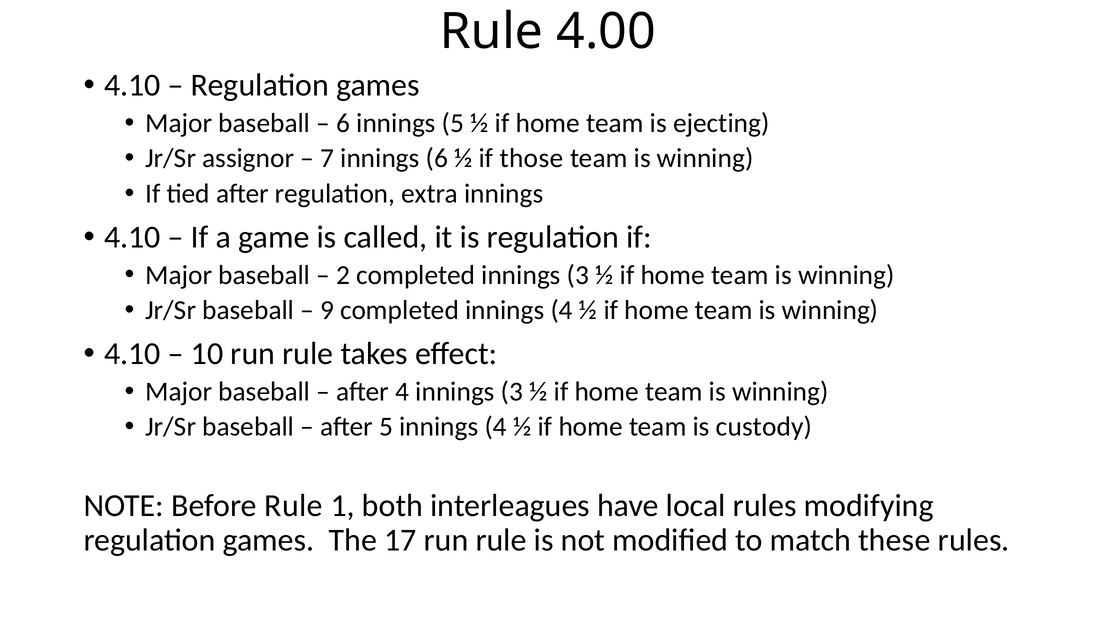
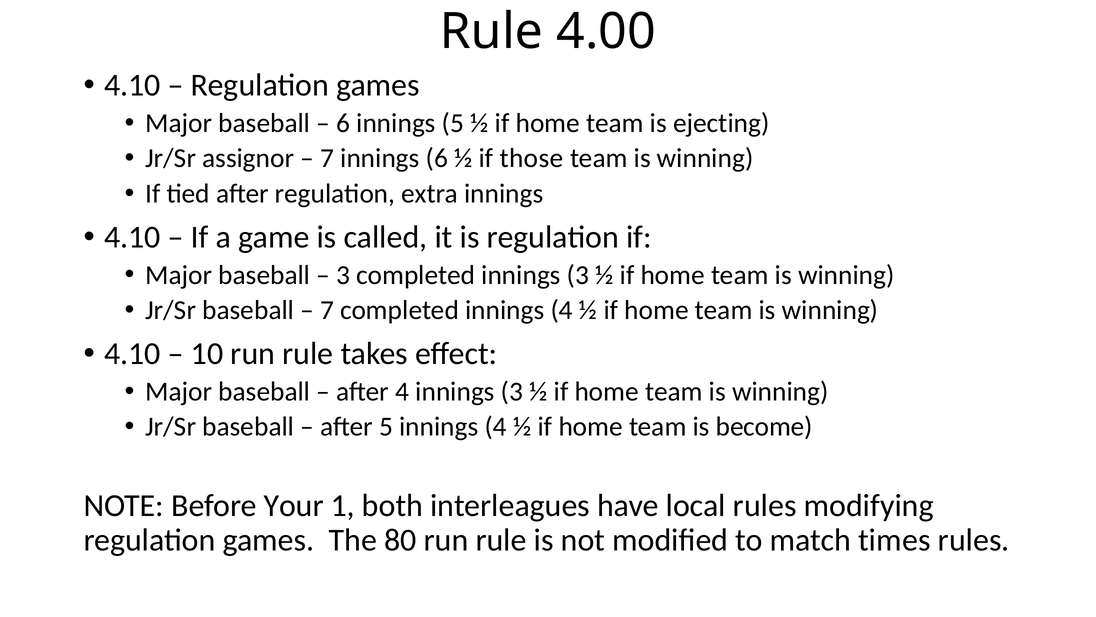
2: 2 -> 3 (343, 275)
9: 9 -> 7 (327, 310)
custody: custody -> become (764, 427)
Before Rule: Rule -> Your (294, 505)
17: 17 -> 80 (400, 540)
these: these -> times (894, 540)
